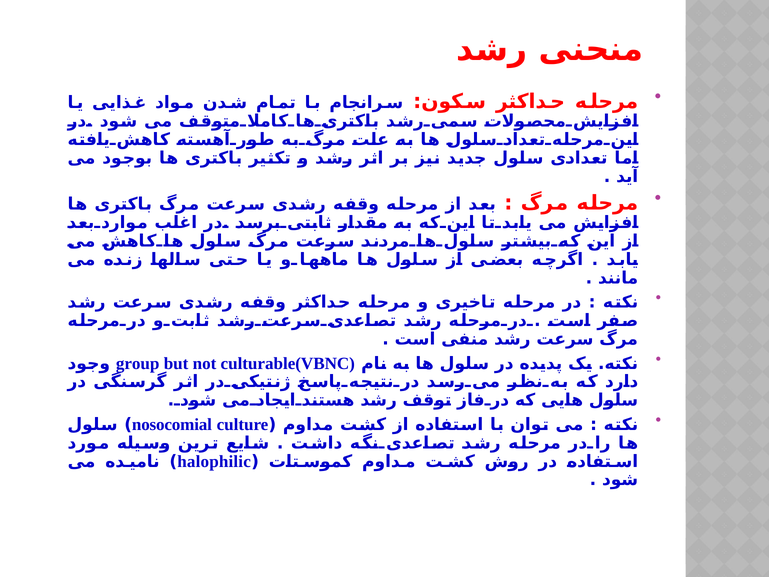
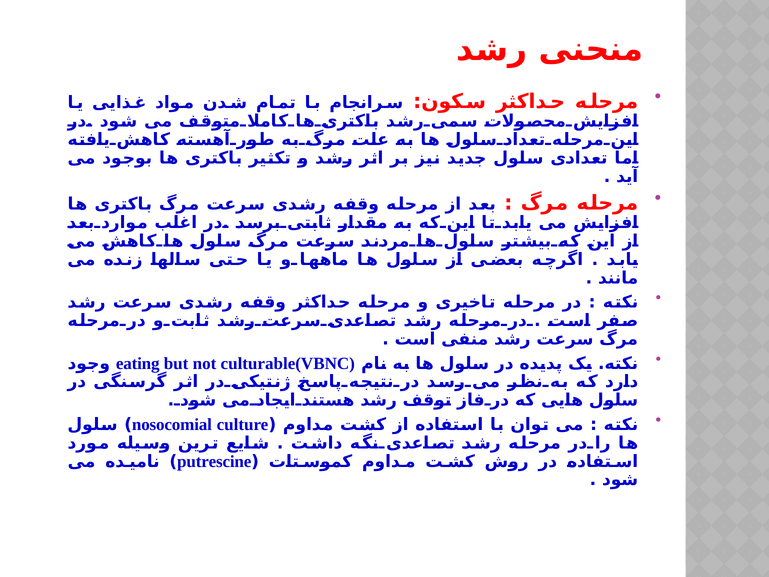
group: group -> eating (138, 363)
halophilic: halophilic -> putrescine (214, 461)
